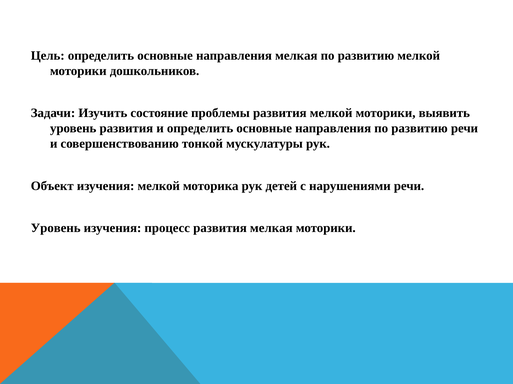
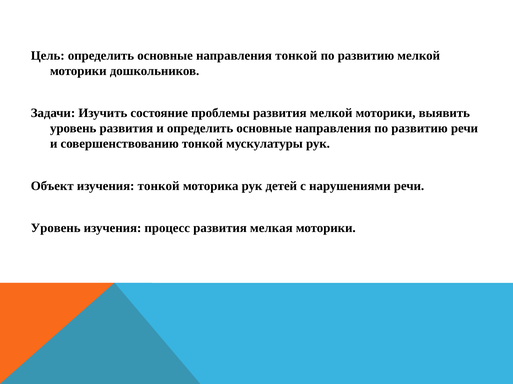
направления мелкая: мелкая -> тонкой (296, 56)
изучения мелкой: мелкой -> тонкой (159, 186)
